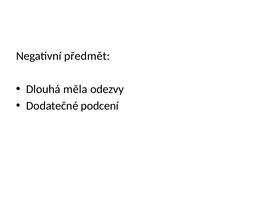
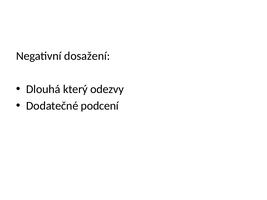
předmět: předmět -> dosažení (87, 56)
měla: měla -> který (75, 89)
